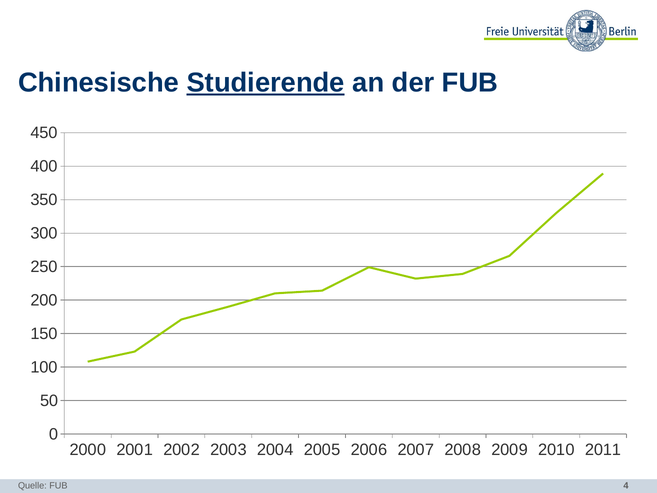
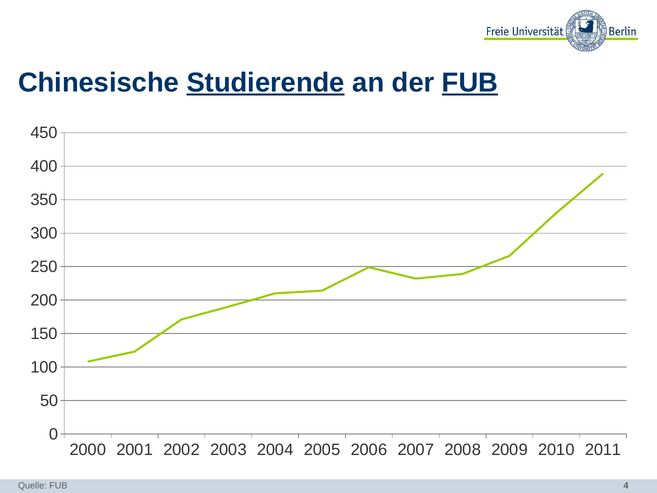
FUB underline: none -> present (470, 83)
